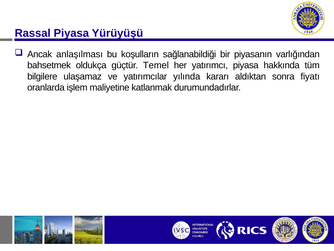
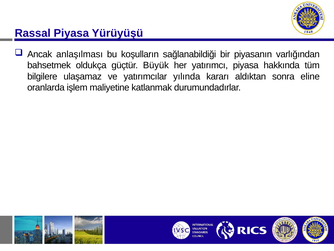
Temel: Temel -> Büyük (156, 65)
fiyatı: fiyatı -> eline (310, 76)
